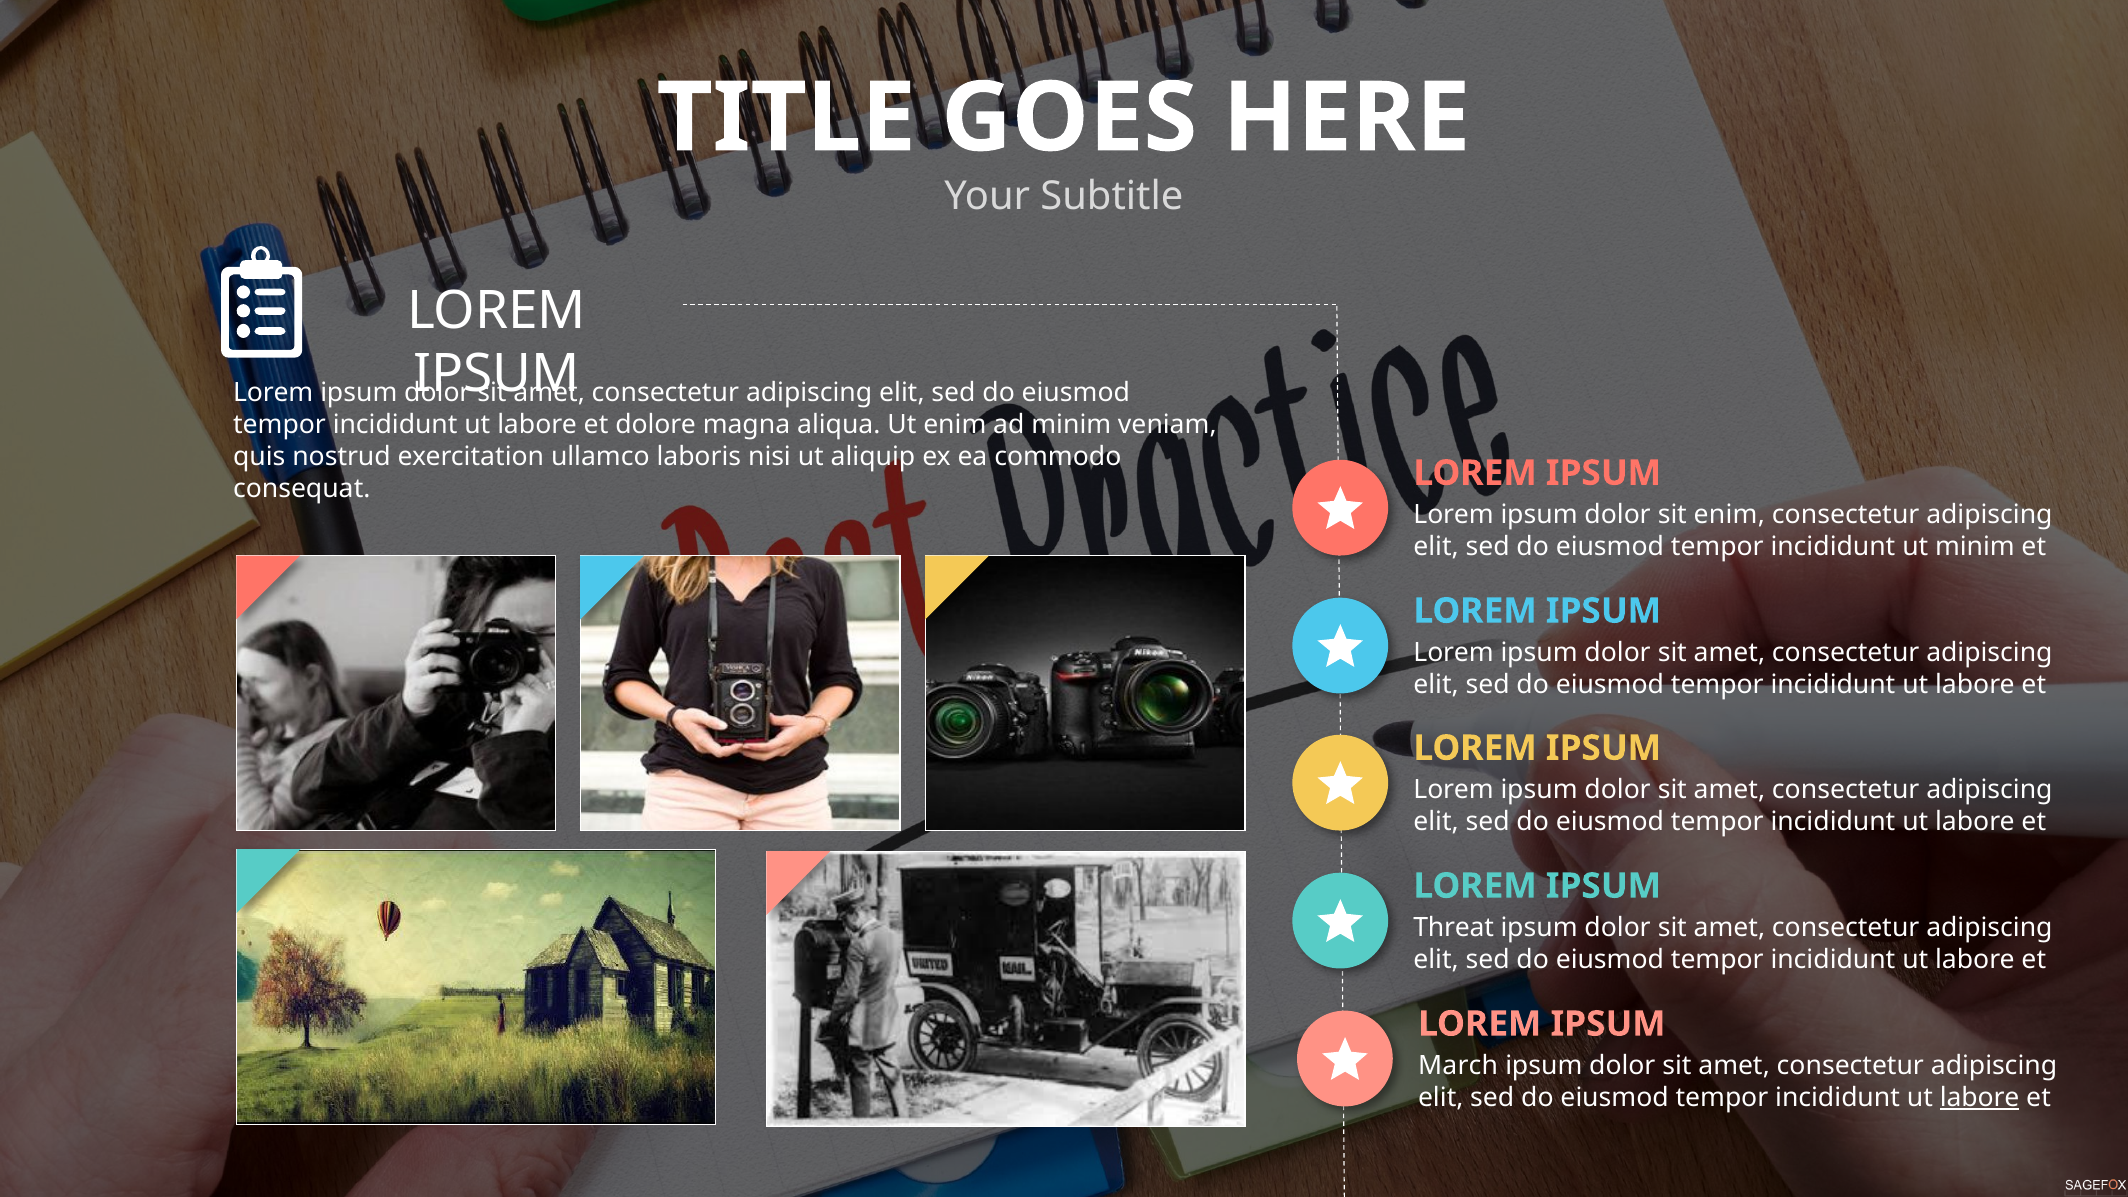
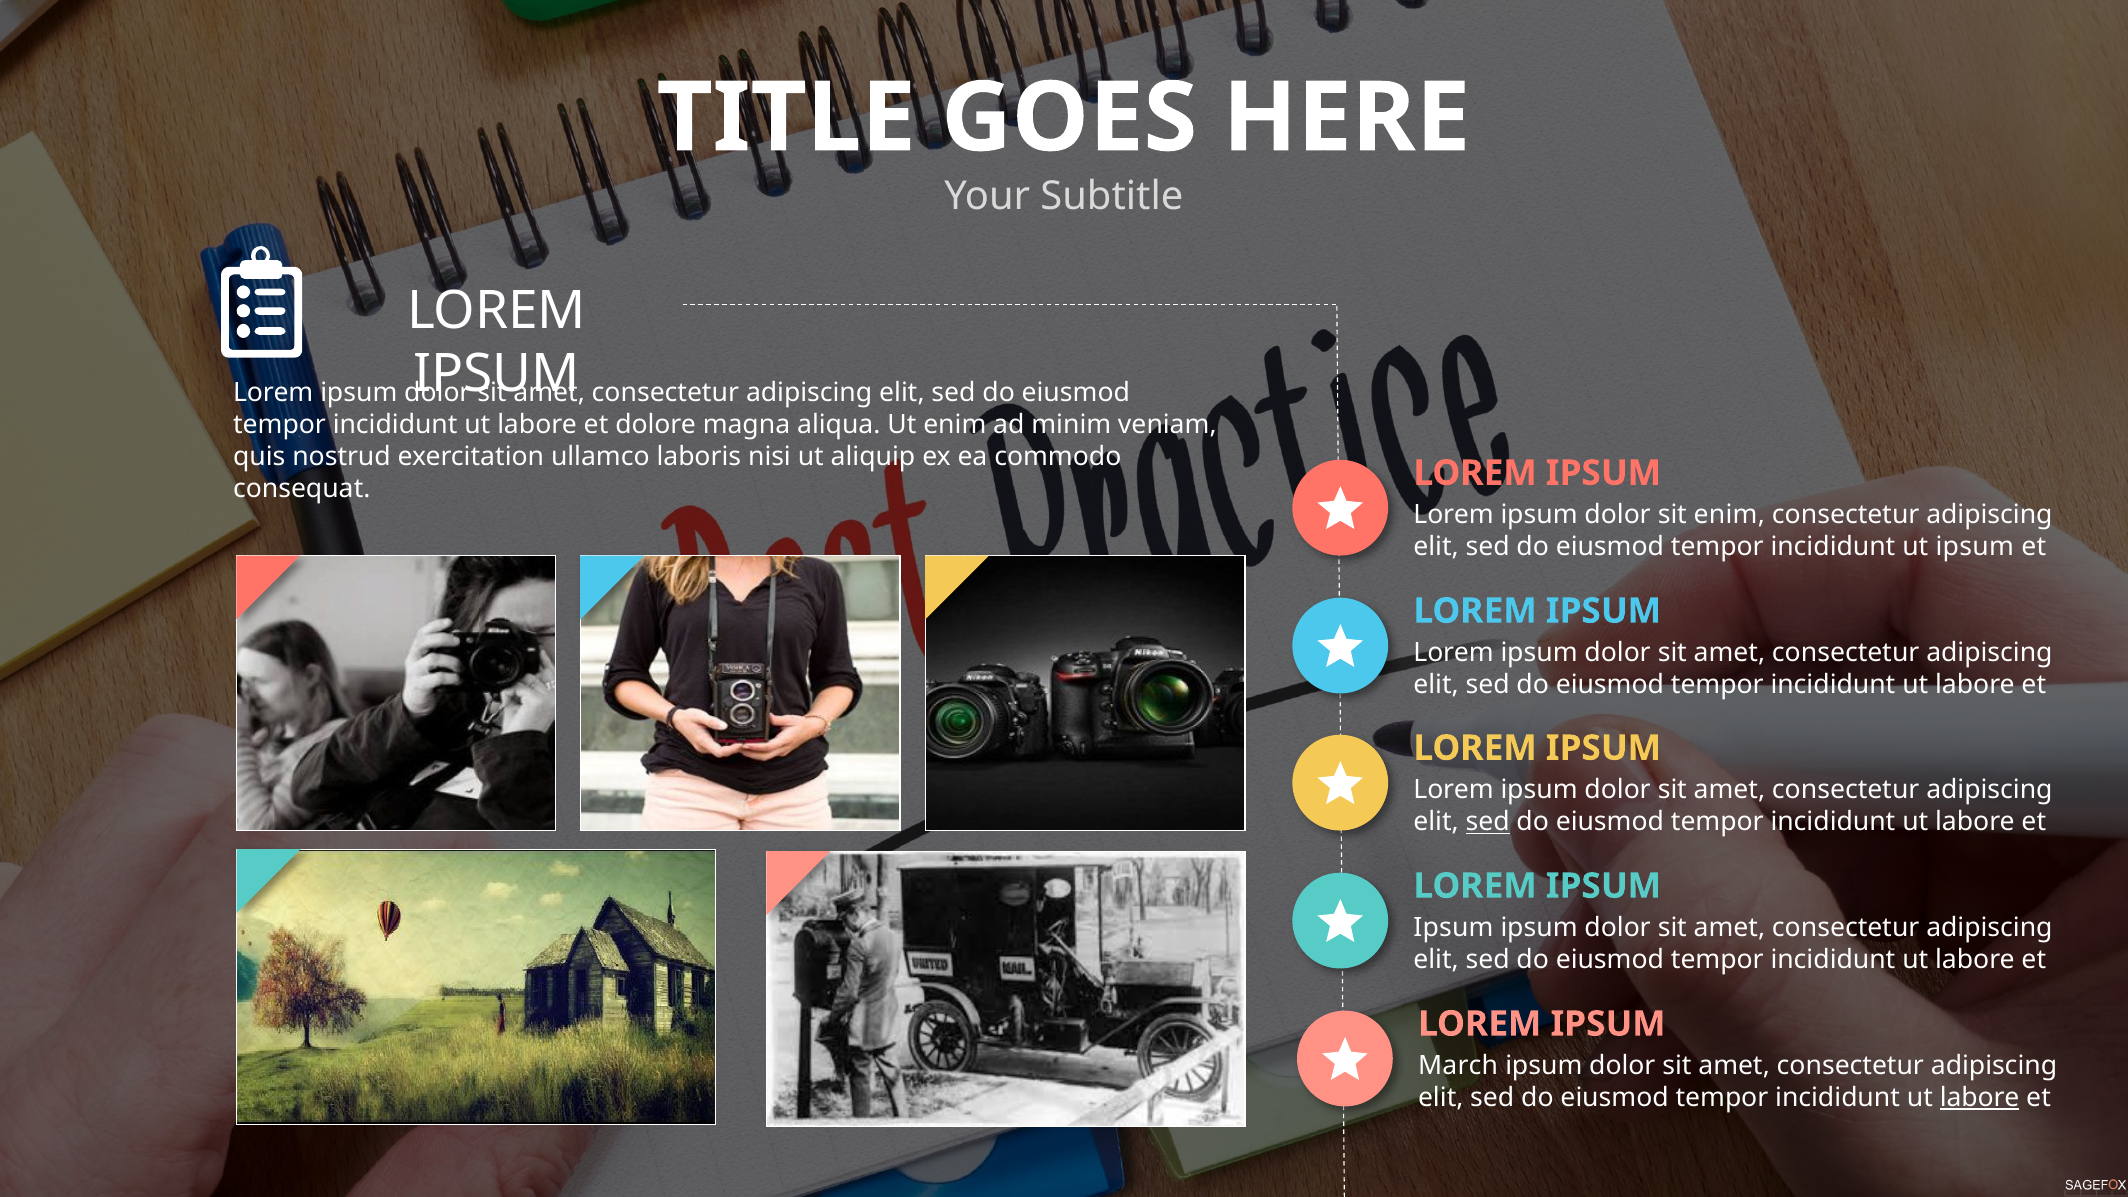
ut minim: minim -> ipsum (1975, 547)
sed underline: none -> present (1488, 822)
Threat: Threat -> Ipsum (1453, 928)
